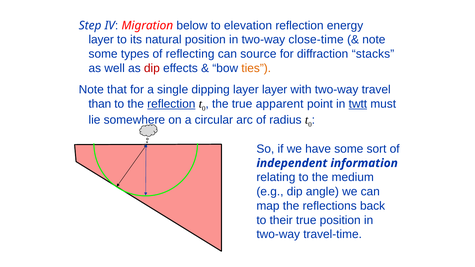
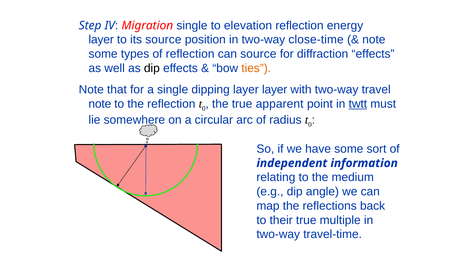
Migration below: below -> single (192, 26)
its natural: natural -> source (163, 40)
of reflecting: reflecting -> reflection (190, 54)
diffraction stacks: stacks -> effects (373, 54)
dip colour: red -> black (152, 68)
than: than -> note (100, 104)
reflection underline: present -> none (171, 104)
true position: position -> multiple (340, 220)
